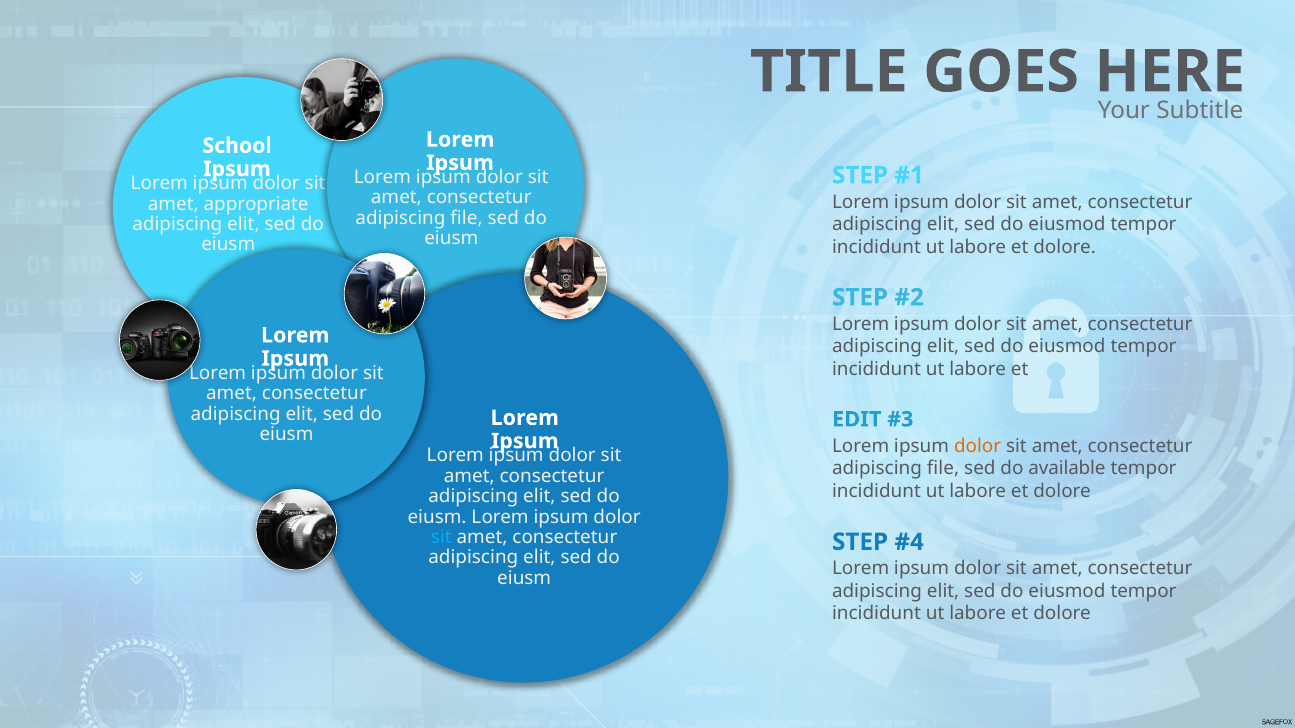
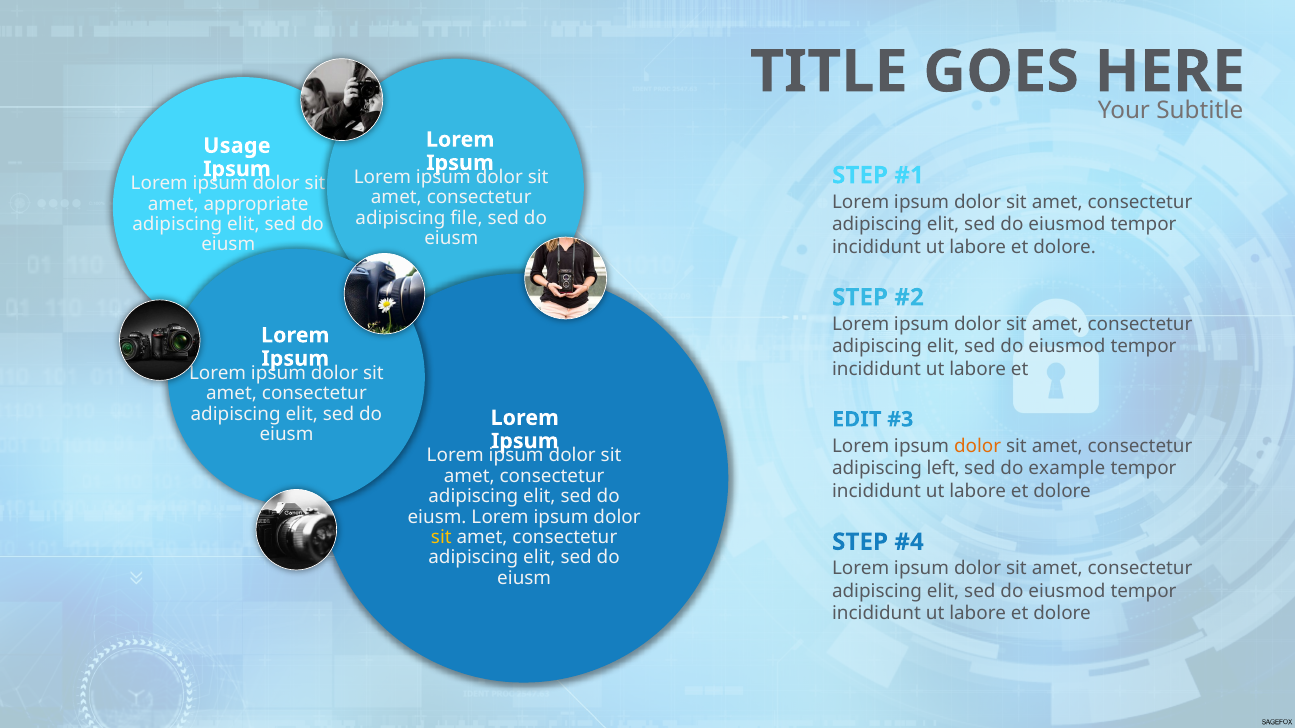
School: School -> Usage (237, 146)
file: file -> left (943, 469)
available: available -> example (1067, 469)
sit colour: light blue -> yellow (441, 538)
